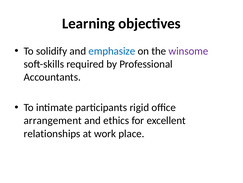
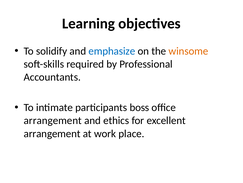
winsome colour: purple -> orange (188, 51)
rigid: rigid -> boss (139, 107)
relationships: relationships -> arrangement (52, 133)
